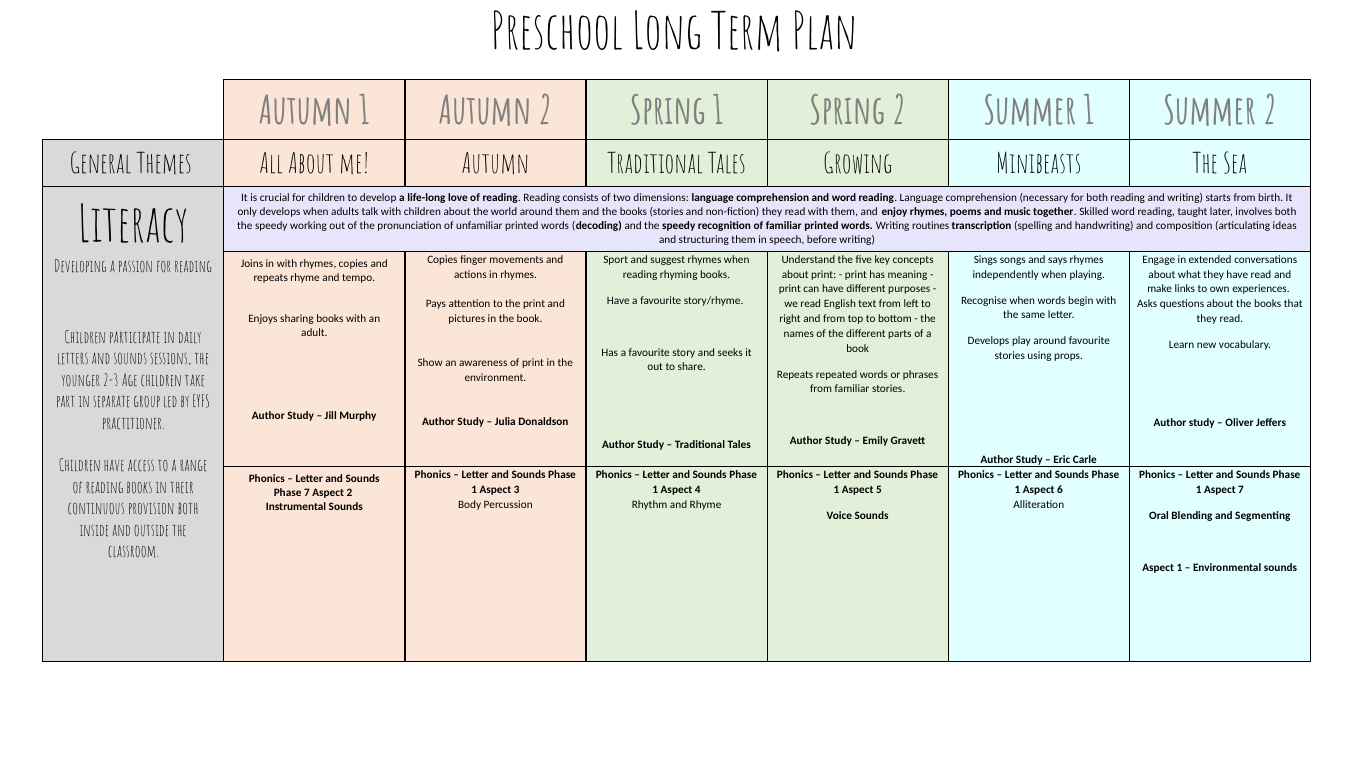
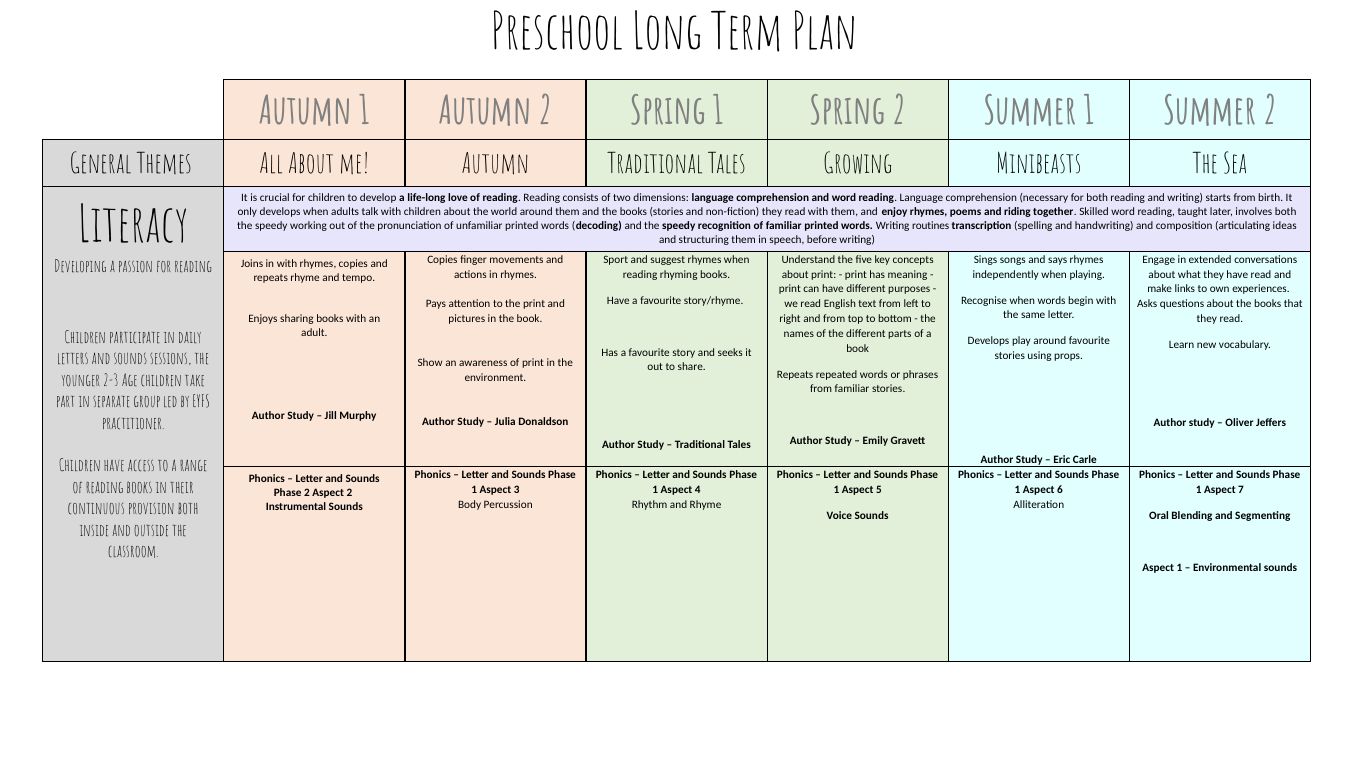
music: music -> riding (1017, 212)
Phase 7: 7 -> 2 (307, 493)
